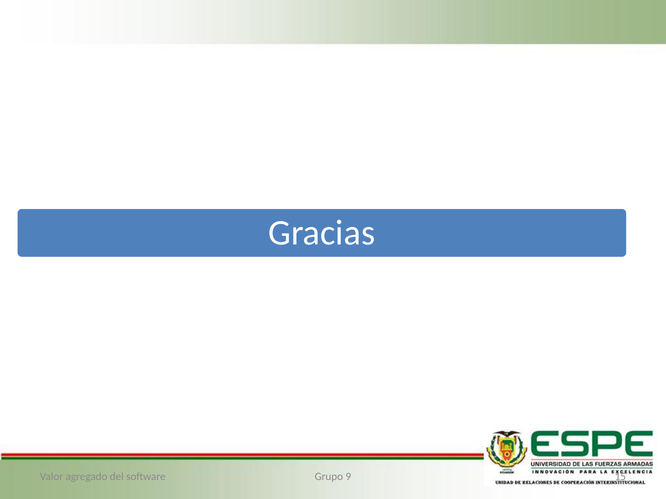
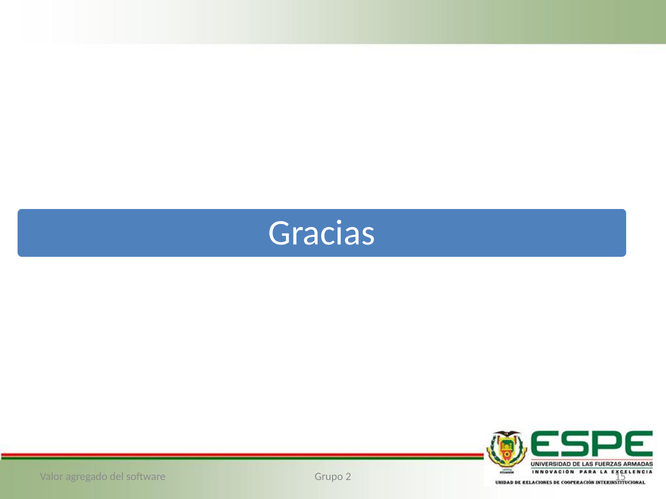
9: 9 -> 2 (348, 477)
